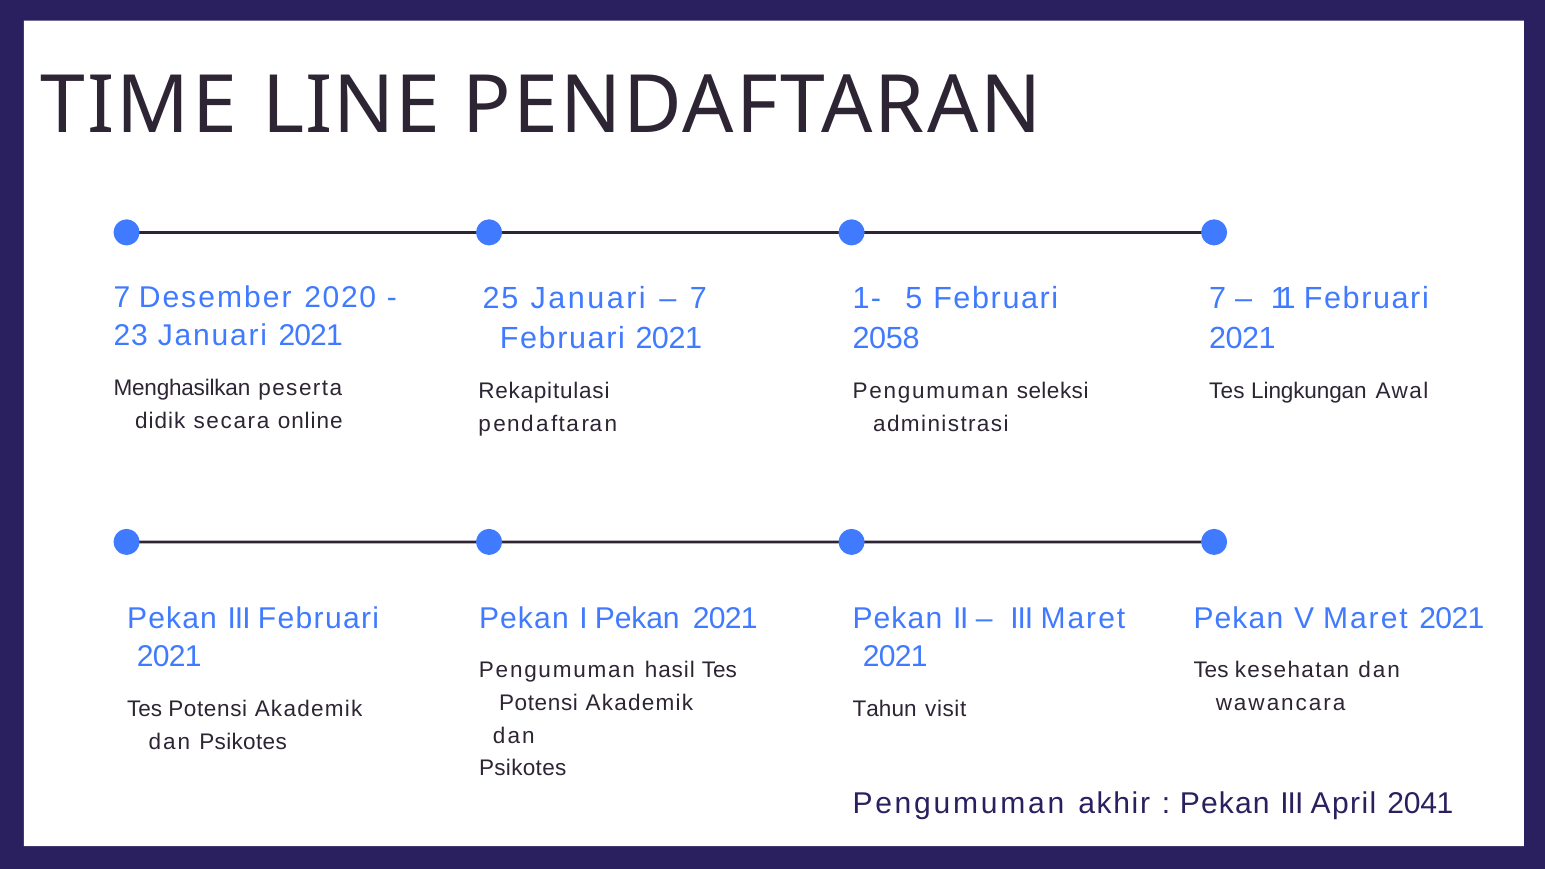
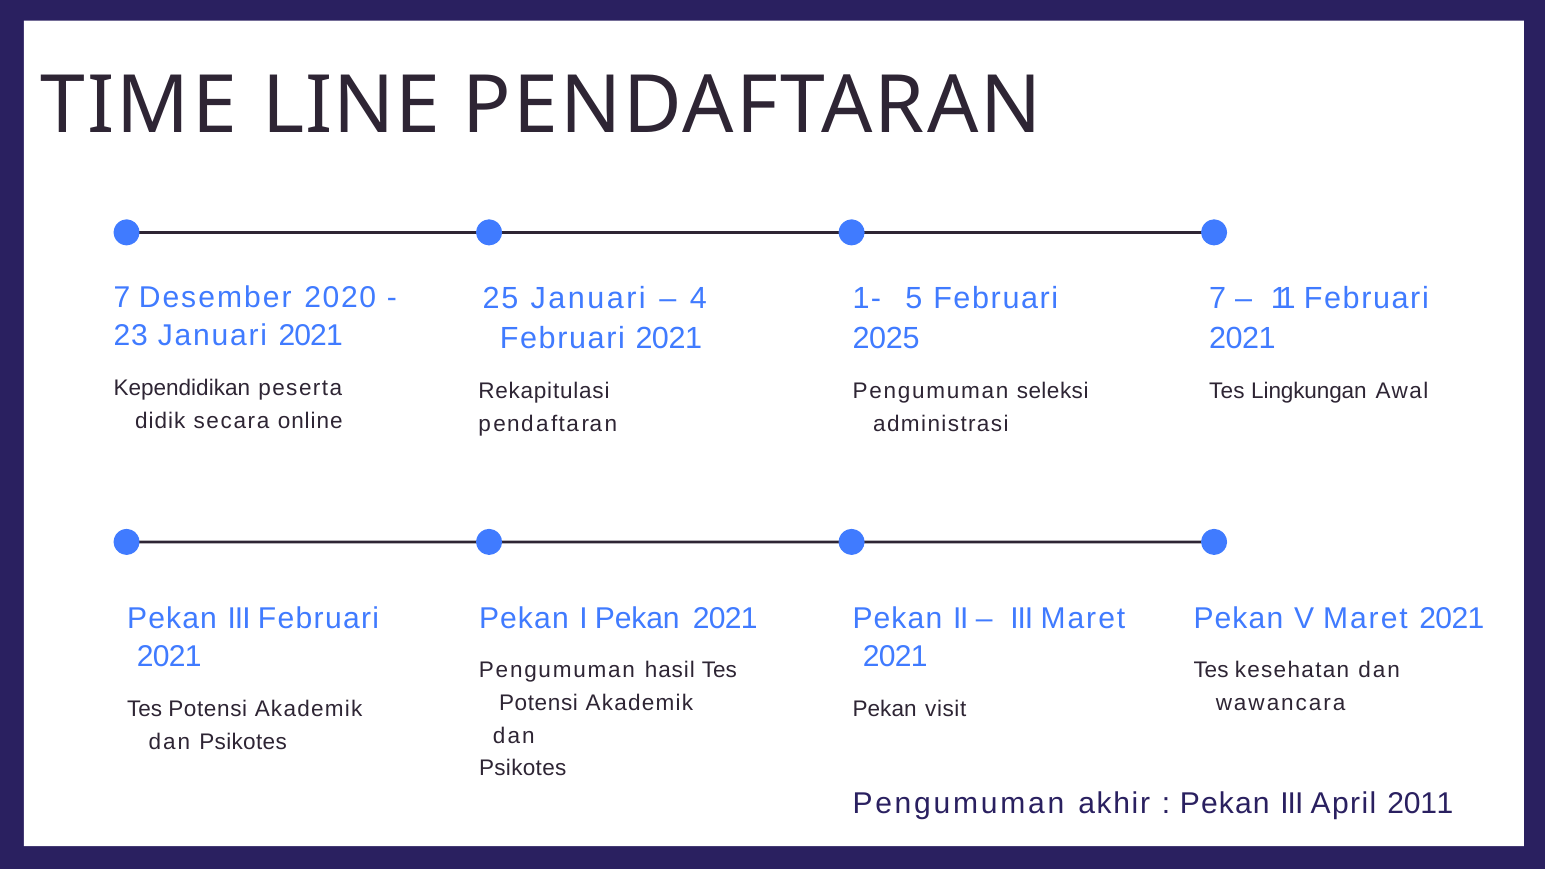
7: 7 -> 4 (698, 298)
2058: 2058 -> 2025 (886, 339)
Menghasilkan: Menghasilkan -> Kependidikan (182, 388)
Tahun: Tahun -> Pekan (885, 709)
2041: 2041 -> 2011 (1420, 803)
